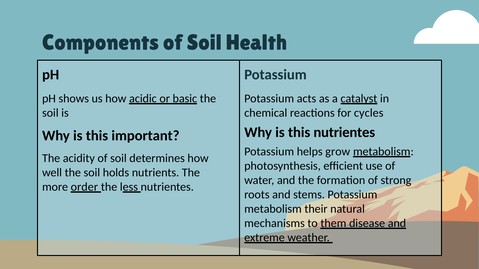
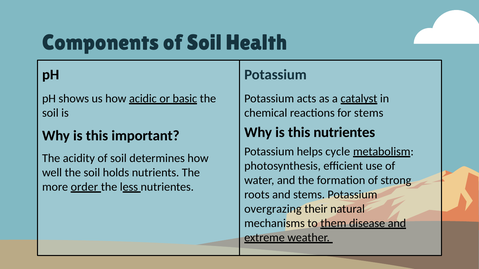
for cycles: cycles -> stems (369, 113)
grow: grow -> cycle (338, 152)
metabolism: metabolism -> overgrazing (273, 209)
